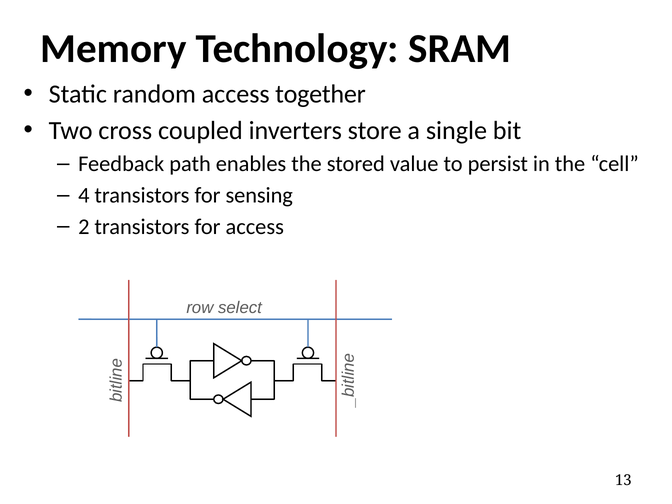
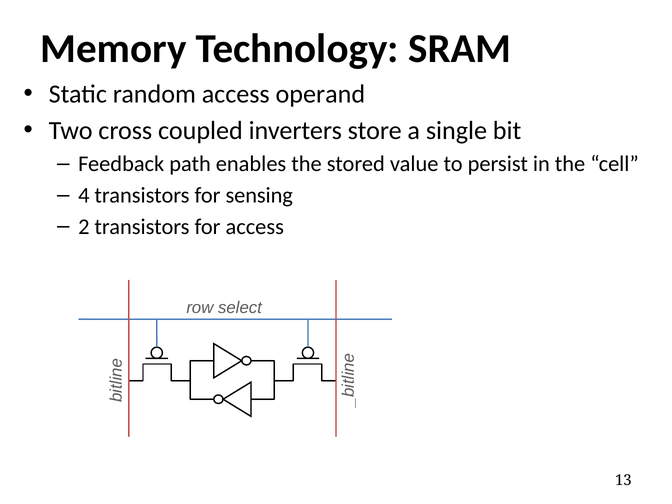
together: together -> operand (320, 94)
